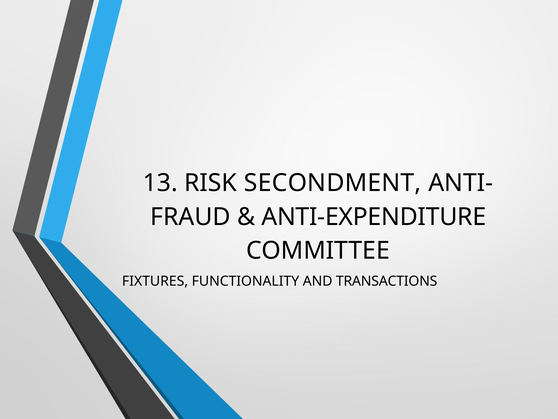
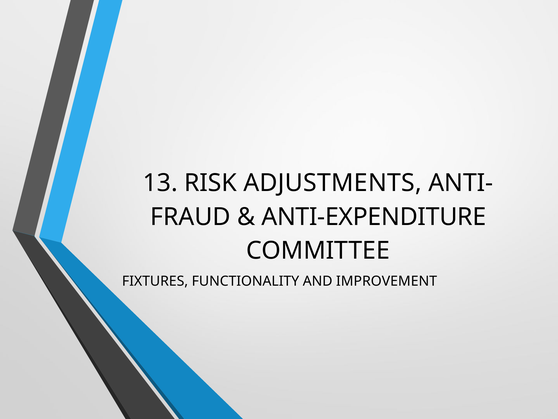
SECONDMENT: SECONDMENT -> ADJUSTMENTS (333, 183)
TRANSACTIONS: TRANSACTIONS -> IMPROVEMENT (387, 281)
